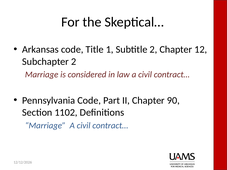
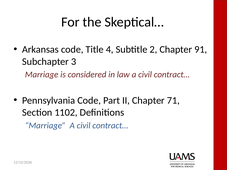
1: 1 -> 4 (110, 50)
12: 12 -> 91 (201, 50)
Subchapter 2: 2 -> 3 (74, 62)
90: 90 -> 71 (173, 100)
